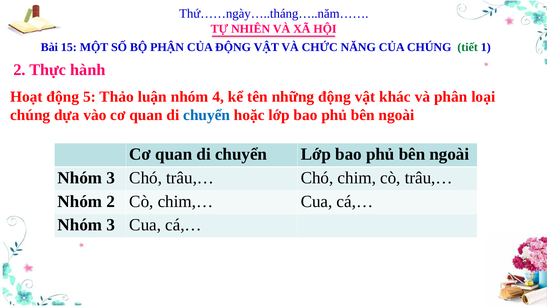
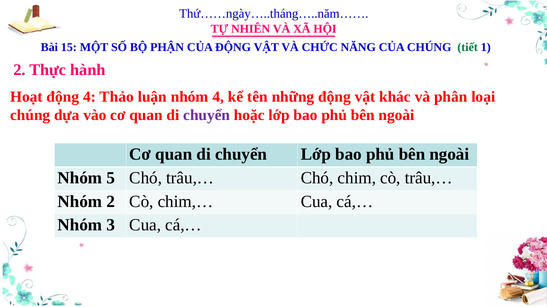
động 5: 5 -> 4 (89, 97)
chuyển colour: blue -> purple (207, 115)
3: 3 -> 5 (111, 178)
